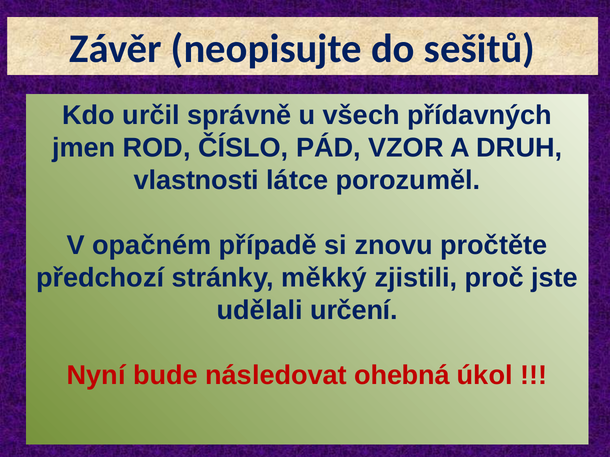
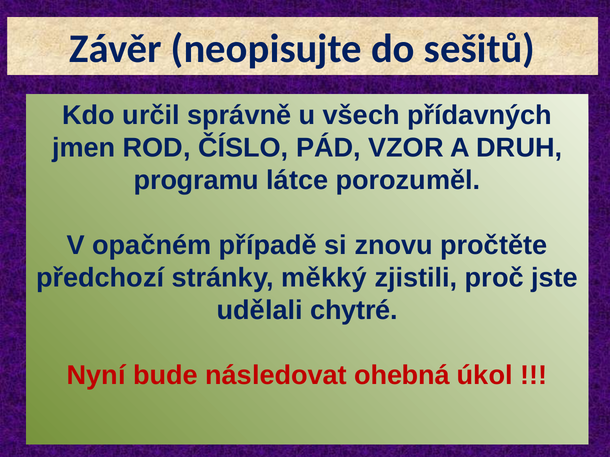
vlastnosti: vlastnosti -> programu (196, 180)
určení: určení -> chytré (354, 311)
